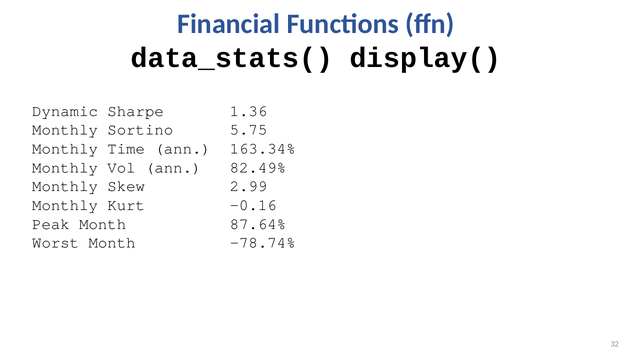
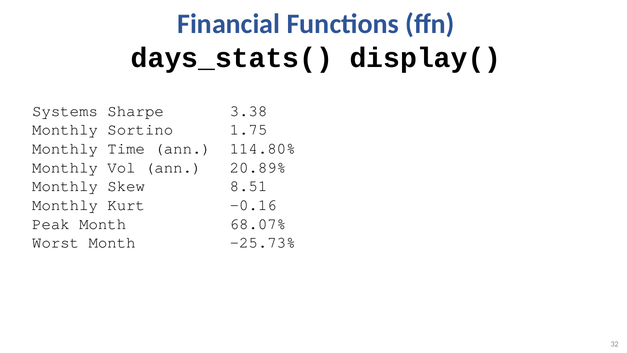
data_stats(: data_stats( -> days_stats( (232, 58)
Dynamic: Dynamic -> Systems (65, 111)
1.36: 1.36 -> 3.38 (248, 111)
5.75: 5.75 -> 1.75 (248, 130)
163.34%: 163.34% -> 114.80% (263, 148)
82.49%: 82.49% -> 20.89% (258, 167)
2.99: 2.99 -> 8.51 (248, 186)
87.64%: 87.64% -> 68.07% (258, 224)
-78.74%: -78.74% -> -25.73% (263, 242)
